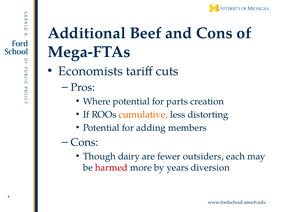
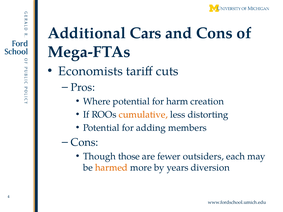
Beef: Beef -> Cars (146, 33)
parts: parts -> harm (177, 101)
dairy: dairy -> those (129, 156)
harmed colour: red -> orange (111, 168)
